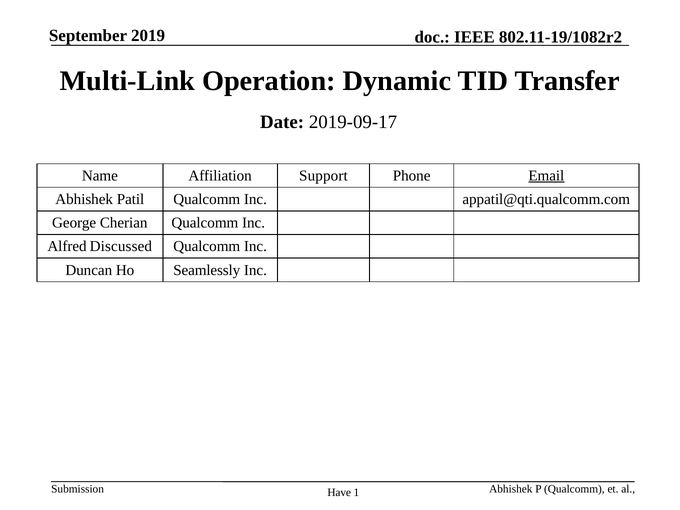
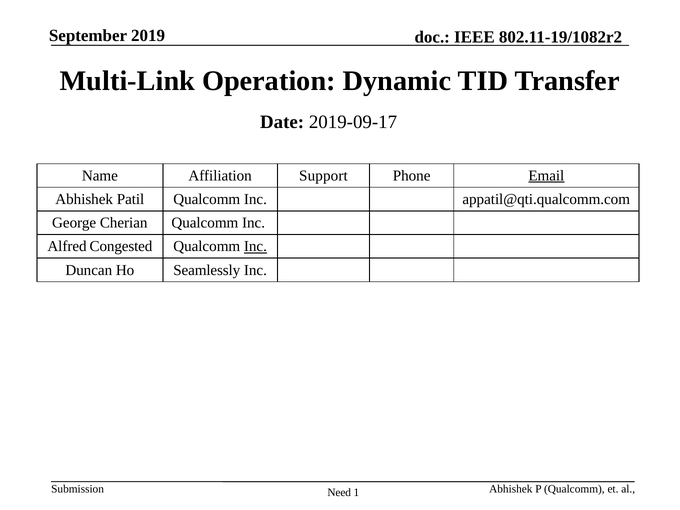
Discussed: Discussed -> Congested (121, 246)
Inc underline: none -> present (255, 246)
Have: Have -> Need (339, 493)
